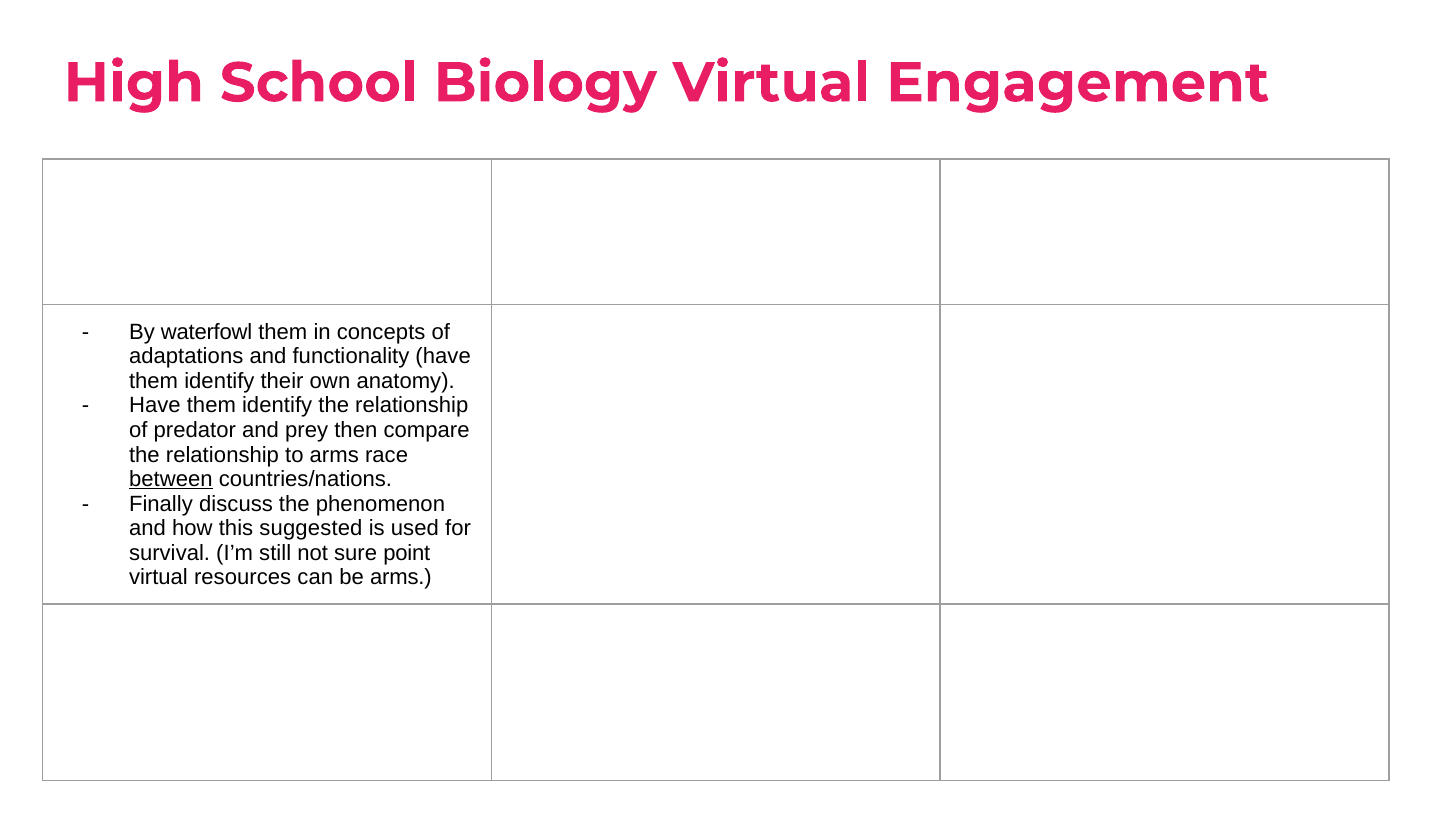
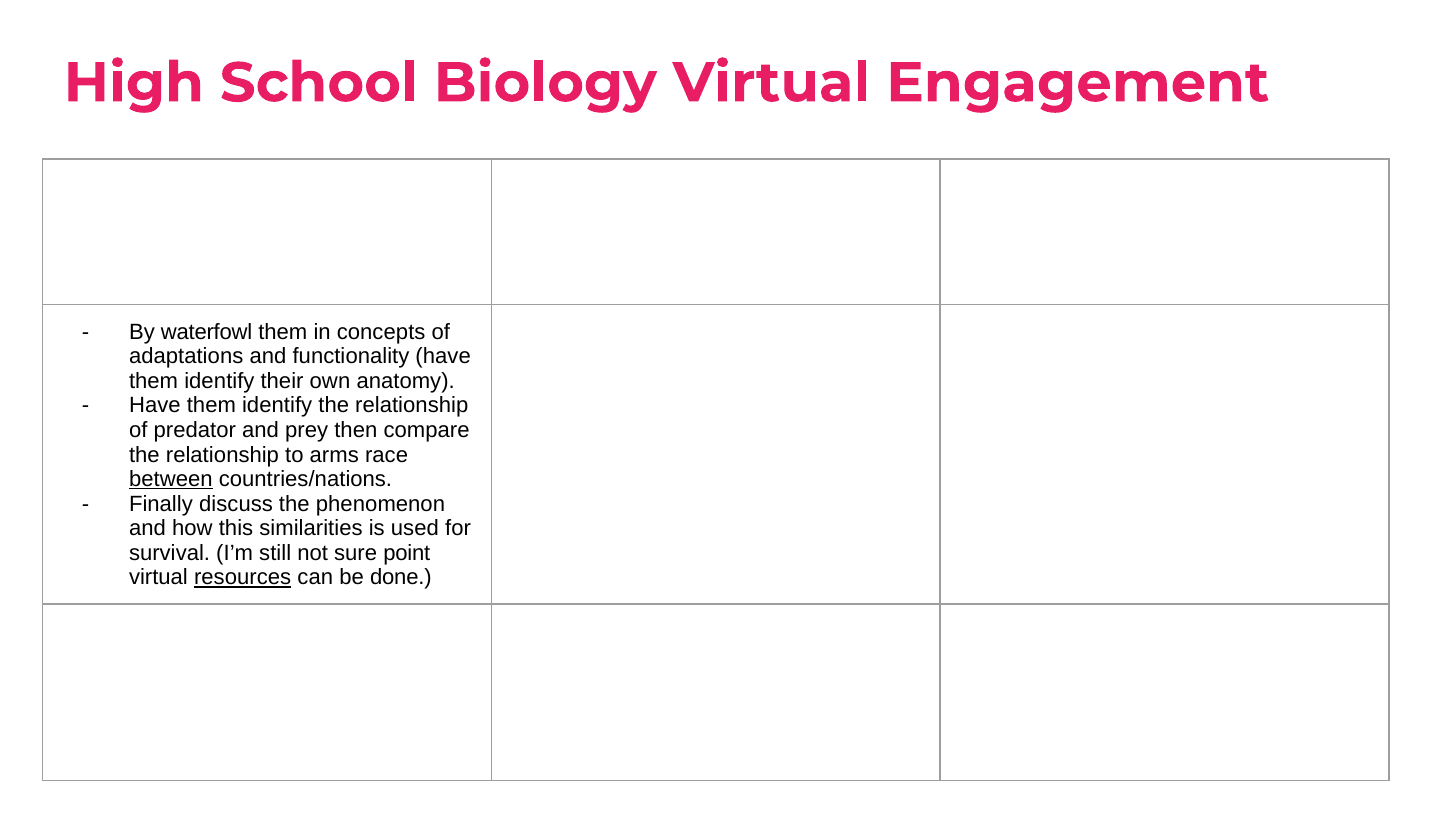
suggested: suggested -> similarities (311, 528)
resources underline: none -> present (243, 578)
be arms: arms -> done (401, 578)
